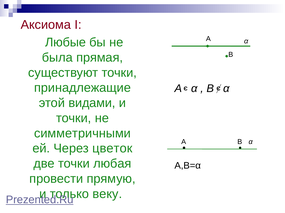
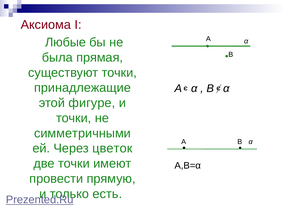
видами: видами -> фигуре (92, 103)
любая: любая -> имеют (112, 164)
веку: веку -> есть (107, 195)
